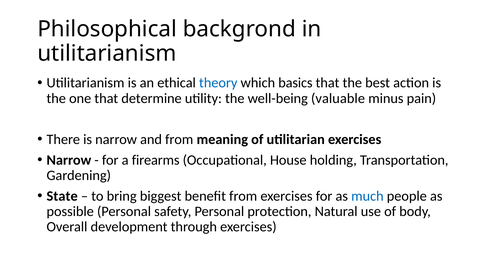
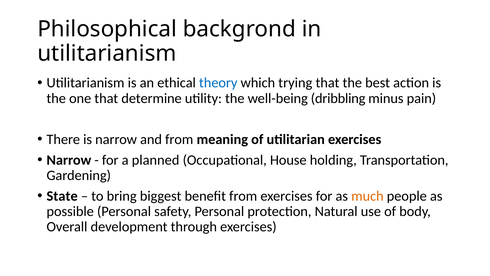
basics: basics -> trying (295, 83)
valuable: valuable -> dribbling (338, 98)
firearms: firearms -> planned (156, 160)
much colour: blue -> orange (367, 196)
